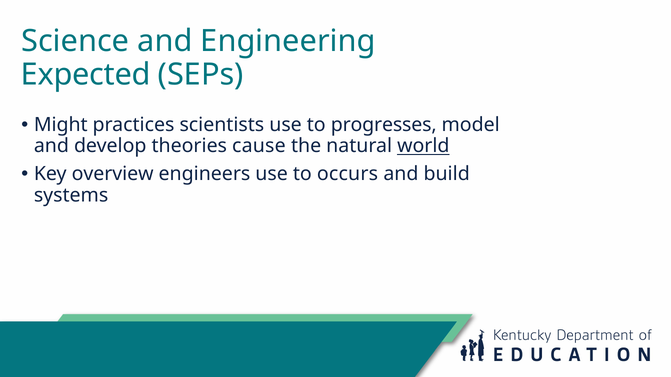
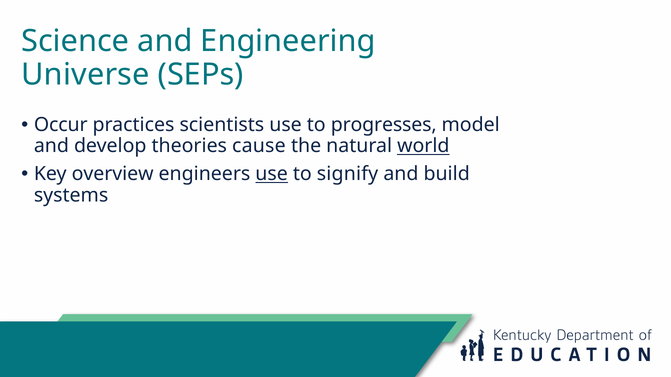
Expected: Expected -> Universe (85, 75)
Might: Might -> Occur (61, 125)
use underline: none -> present (272, 174)
occurs: occurs -> signify (347, 174)
